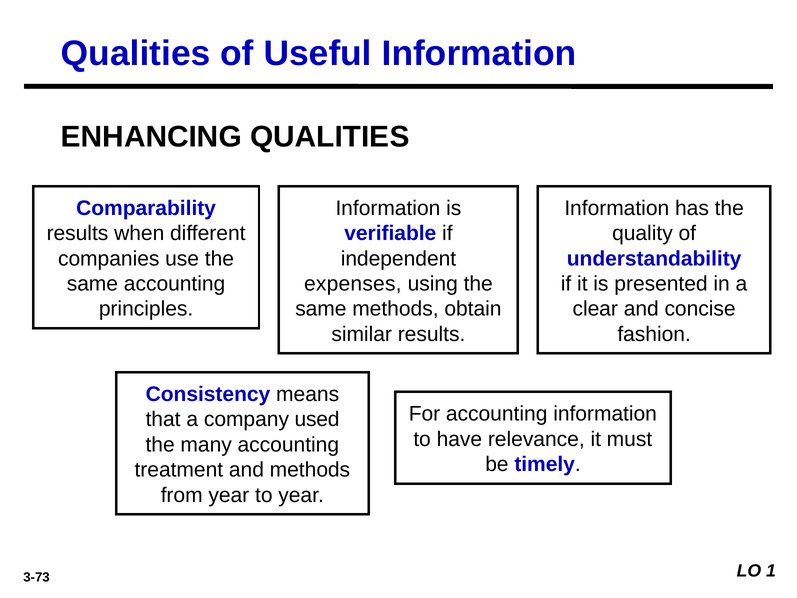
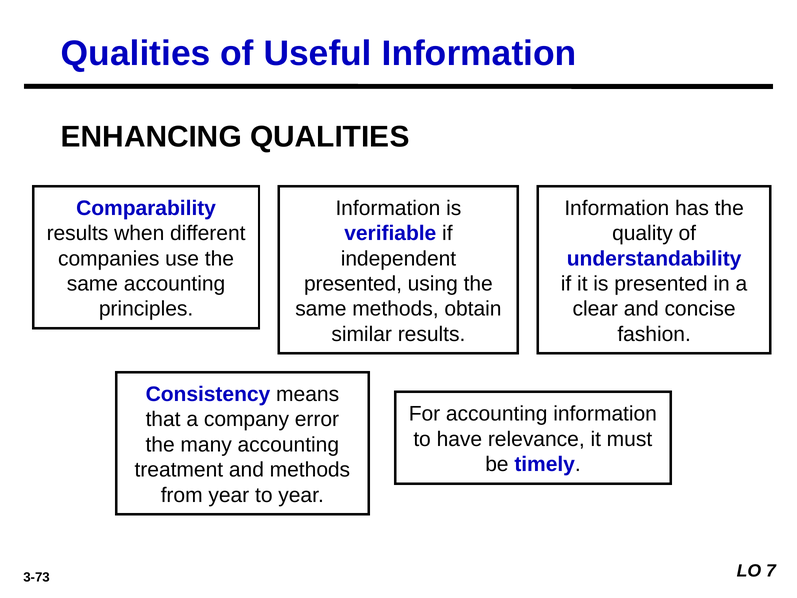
expenses: expenses -> presented (353, 284)
used: used -> error (317, 419)
1: 1 -> 7 (771, 571)
